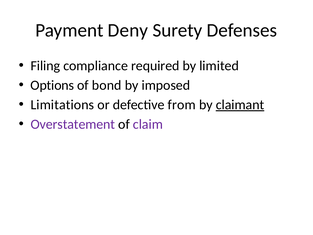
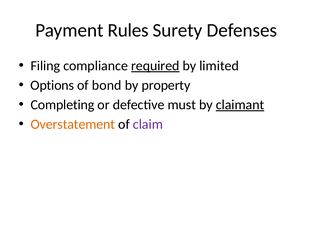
Deny: Deny -> Rules (128, 30)
required underline: none -> present (155, 66)
imposed: imposed -> property (166, 85)
Limitations: Limitations -> Completing (62, 105)
from: from -> must (182, 105)
Overstatement colour: purple -> orange (73, 124)
